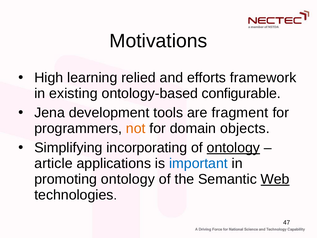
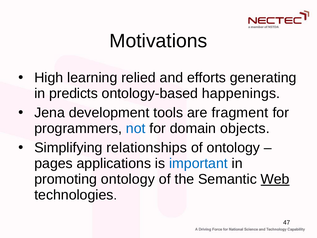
framework: framework -> generating (263, 78)
existing: existing -> predicts (74, 93)
configurable: configurable -> happenings (241, 93)
not colour: orange -> blue (136, 128)
incorporating: incorporating -> relationships (147, 148)
ontology underline: present -> none (233, 148)
article: article -> pages (54, 163)
